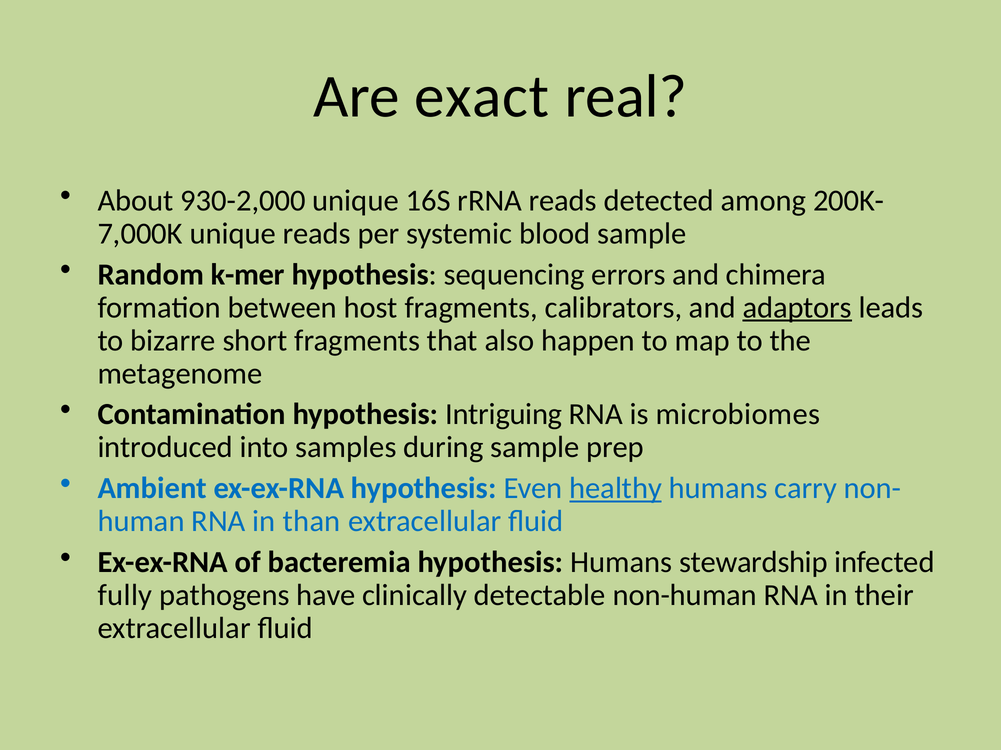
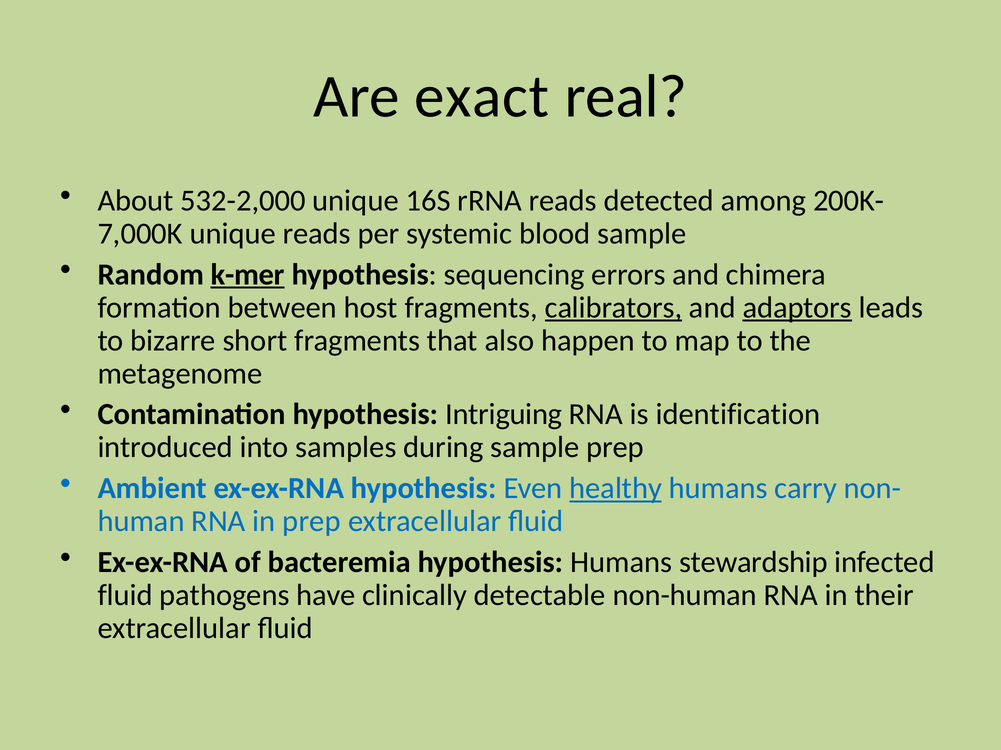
930-2,000: 930-2,000 -> 532-2,000 (243, 201)
k-mer underline: none -> present (248, 275)
calibrators underline: none -> present (614, 308)
microbiomes: microbiomes -> identification (738, 415)
in than: than -> prep (312, 522)
fully: fully -> fluid (125, 596)
